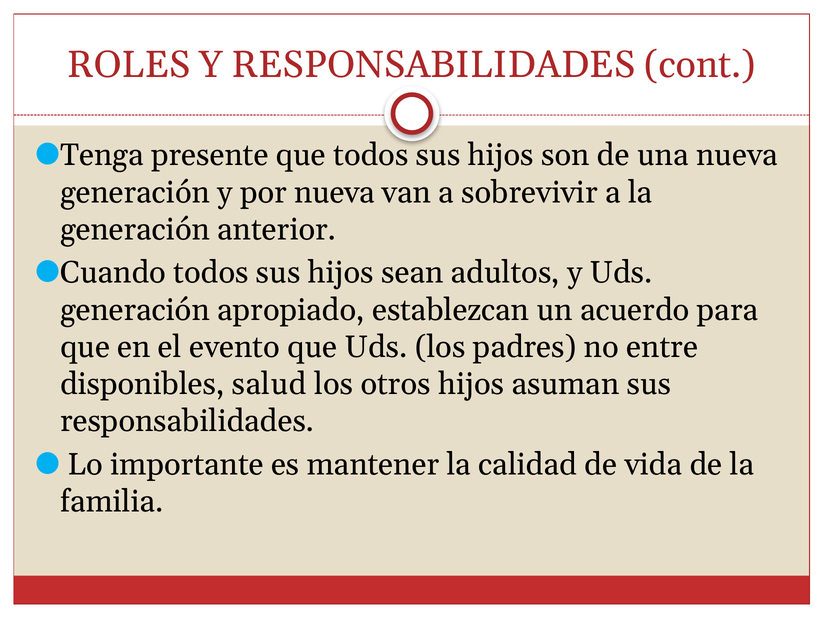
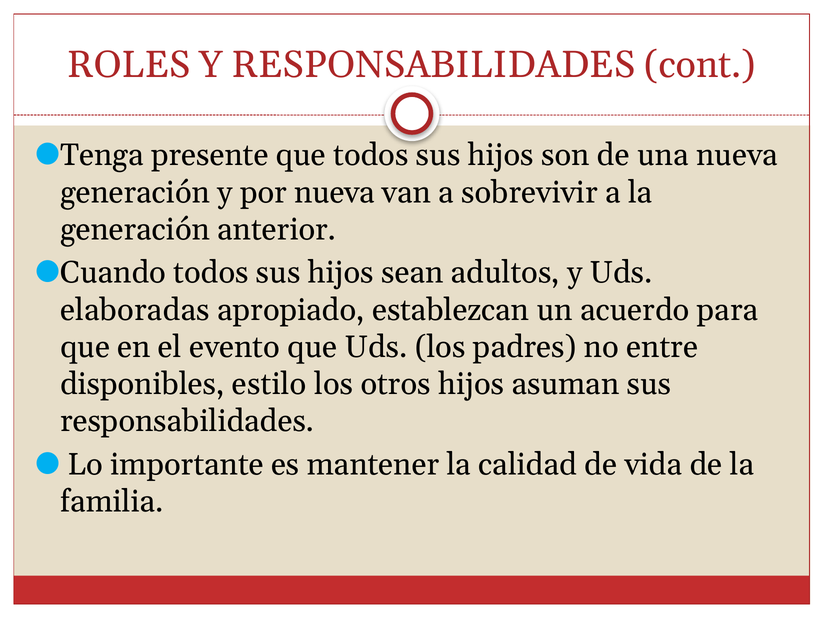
generación: generación -> elaboradas (135, 310)
salud: salud -> estilo (269, 384)
